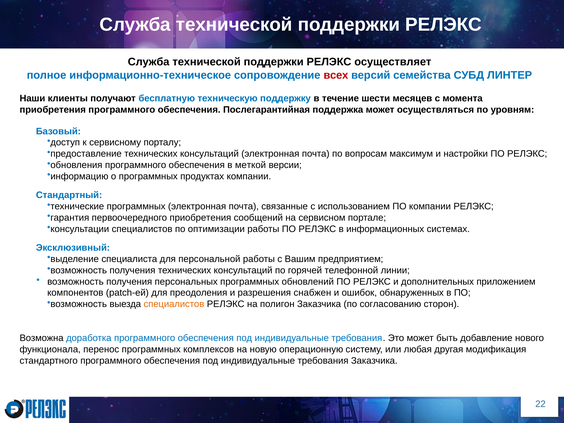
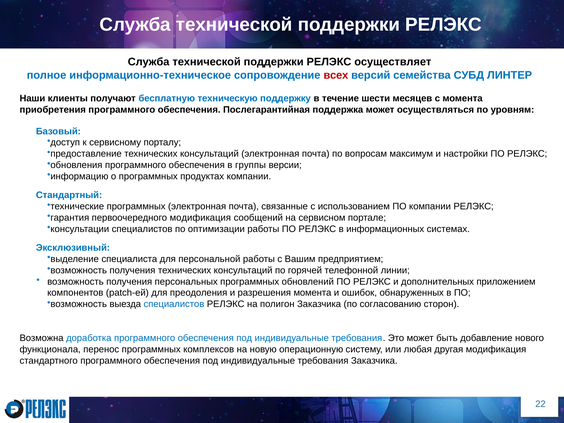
меткой: меткой -> группы (250, 165)
первоочередного приобретения: приобретения -> модификация (200, 218)
разрешения снабжен: снабжен -> момента (312, 293)
специалистов colour: orange -> blue (174, 304)
